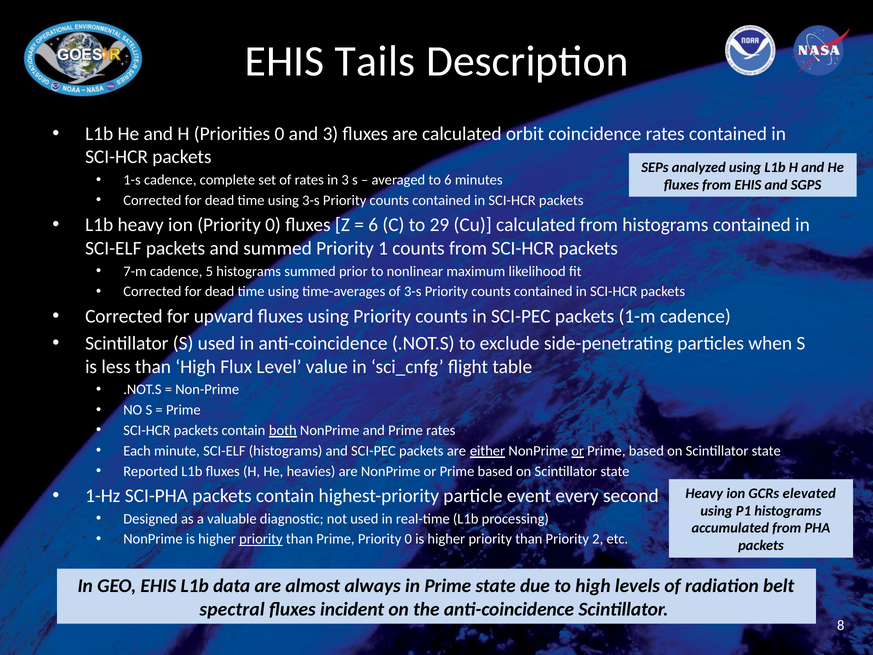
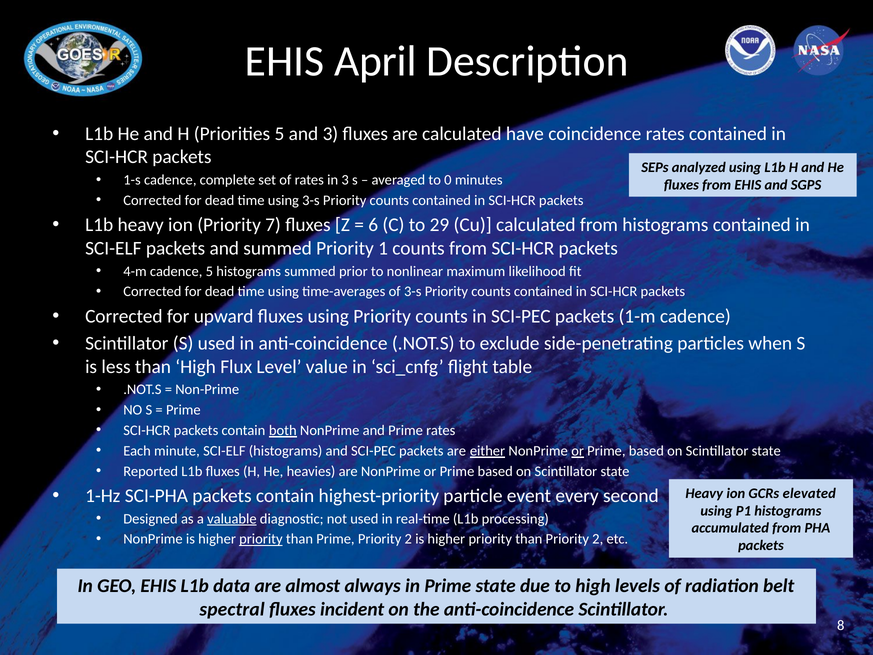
Tails: Tails -> April (375, 62)
Priorities 0: 0 -> 5 (279, 134)
orbit: orbit -> have (525, 134)
to 6: 6 -> 0 (448, 180)
ion Priority 0: 0 -> 7 (273, 225)
7-m: 7-m -> 4-m (135, 271)
valuable underline: none -> present (232, 519)
Prime Priority 0: 0 -> 2 (408, 539)
